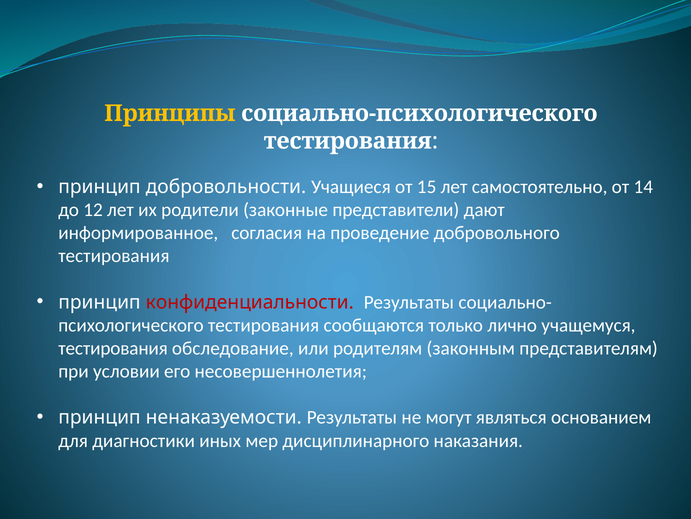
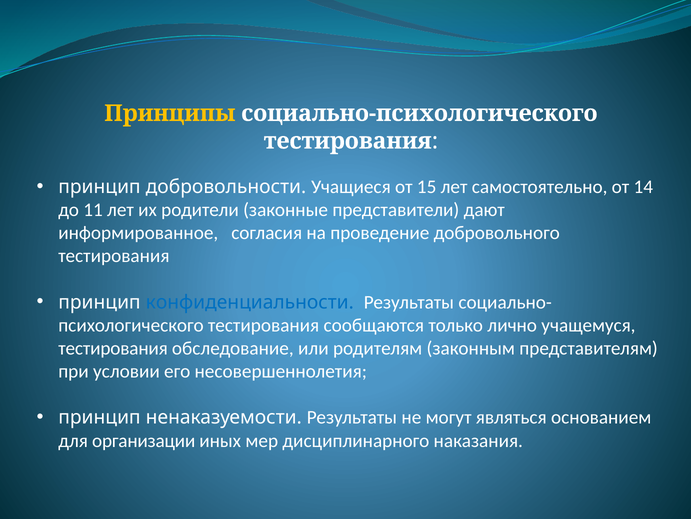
12: 12 -> 11 (93, 210)
конфиденциальности colour: red -> blue (250, 302)
диагностики: диагностики -> организации (144, 440)
